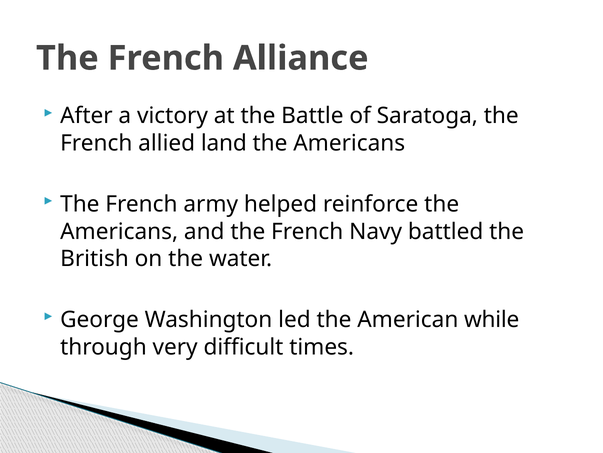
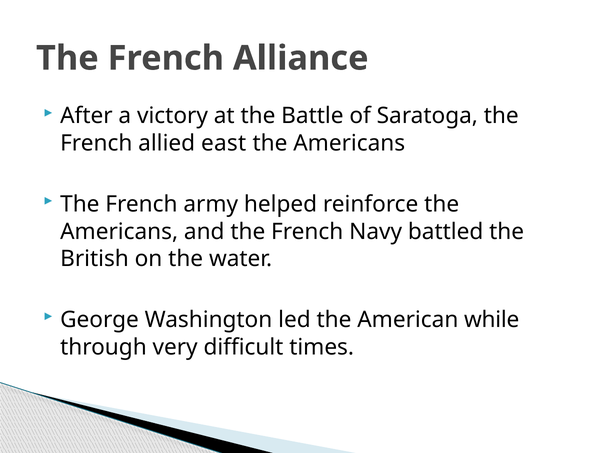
land: land -> east (224, 143)
